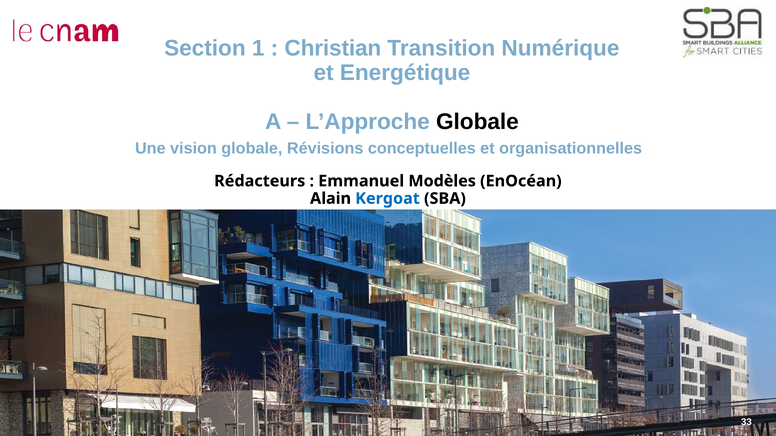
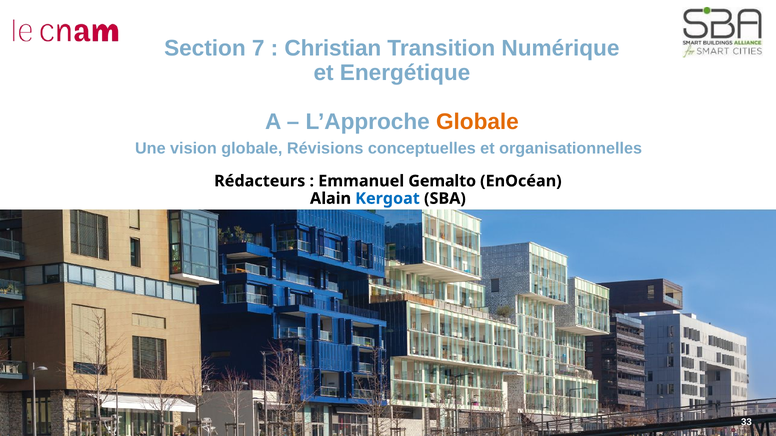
1: 1 -> 7 (258, 49)
Globale colour: black -> orange (477, 122)
Modèles: Modèles -> Gemalto (442, 181)
